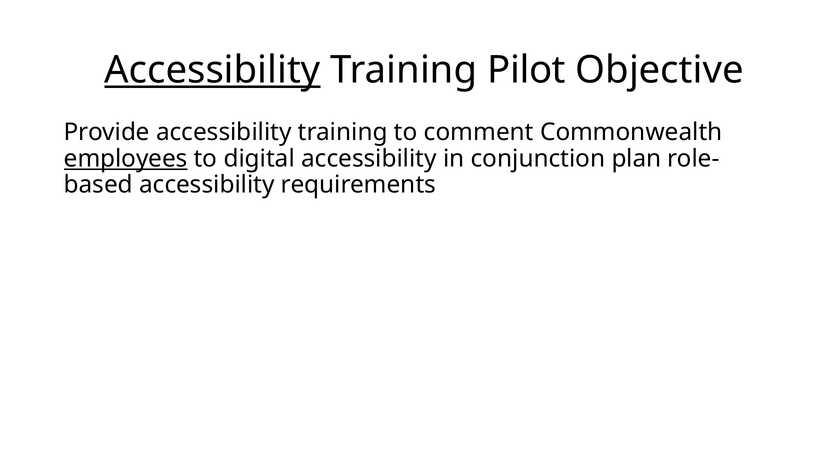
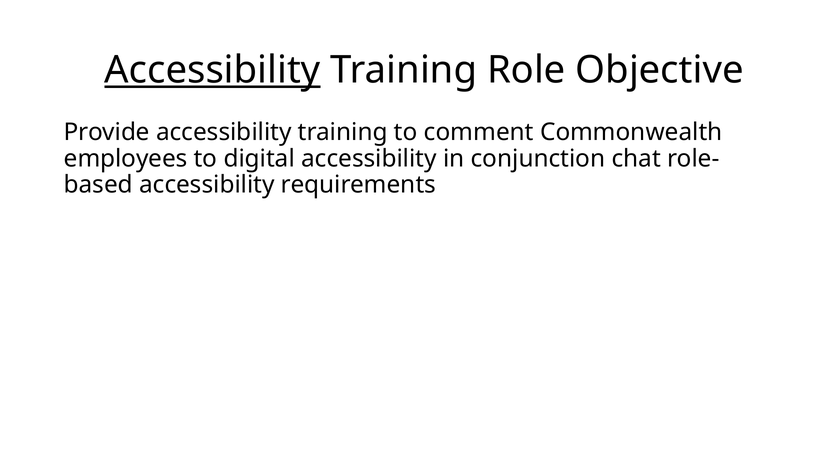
Pilot: Pilot -> Role (526, 70)
employees underline: present -> none (126, 159)
plan: plan -> chat (636, 159)
